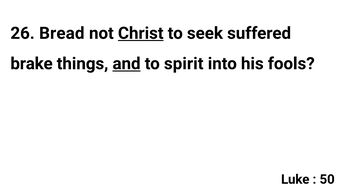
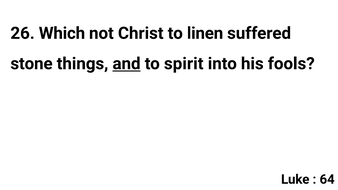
Bread: Bread -> Which (62, 33)
Christ underline: present -> none (141, 33)
seek: seek -> linen (205, 33)
brake: brake -> stone (32, 64)
50: 50 -> 64 (327, 179)
